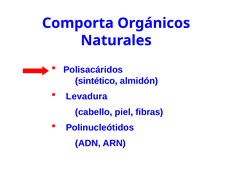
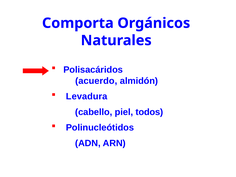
sintético: sintético -> acuerdo (96, 81)
fibras: fibras -> todos (149, 112)
